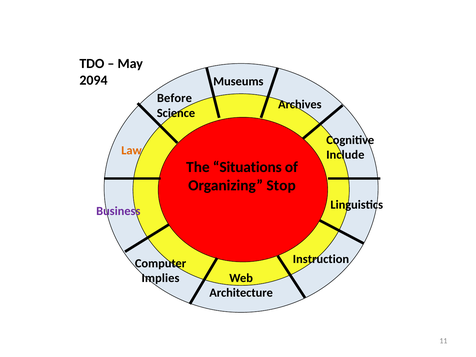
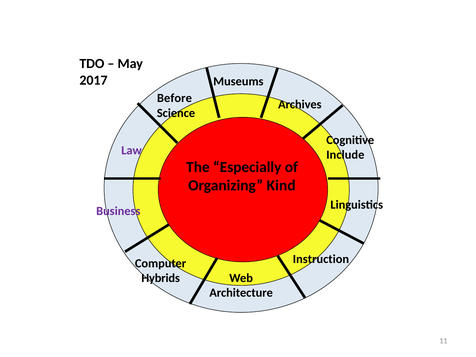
2094: 2094 -> 2017 (93, 80)
Law colour: orange -> purple (132, 150)
Situations: Situations -> Especially (247, 167)
Stop: Stop -> Kind (281, 185)
Implies: Implies -> Hybrids (161, 278)
